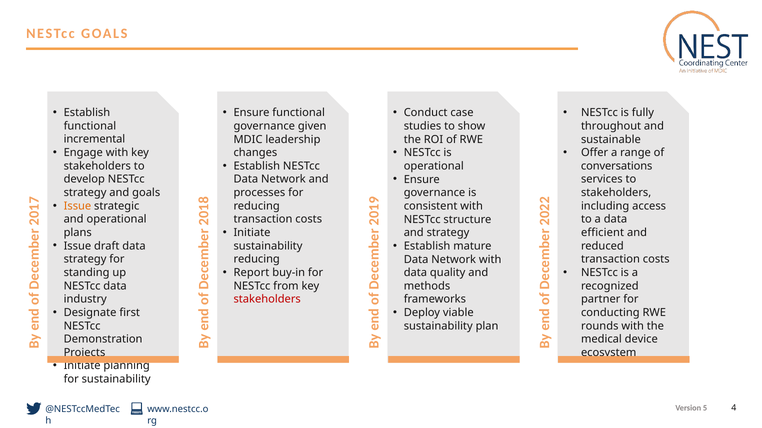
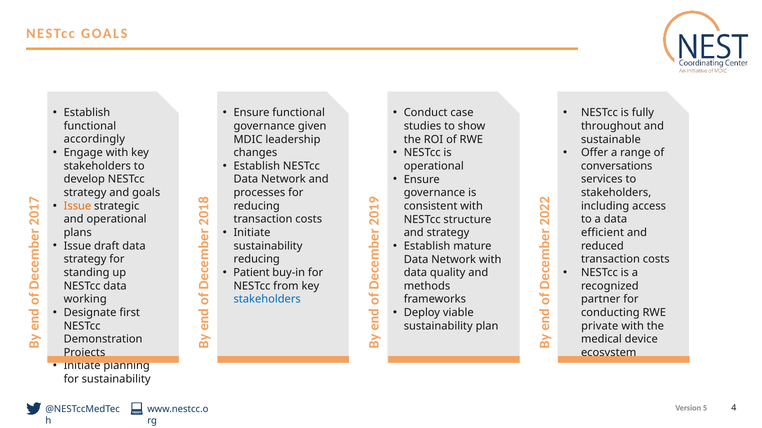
incremental: incremental -> accordingly (94, 140)
Report: Report -> Patient (252, 273)
industry: industry -> working (85, 300)
stakeholders colour: red -> blue (267, 300)
rounds: rounds -> private (600, 326)
